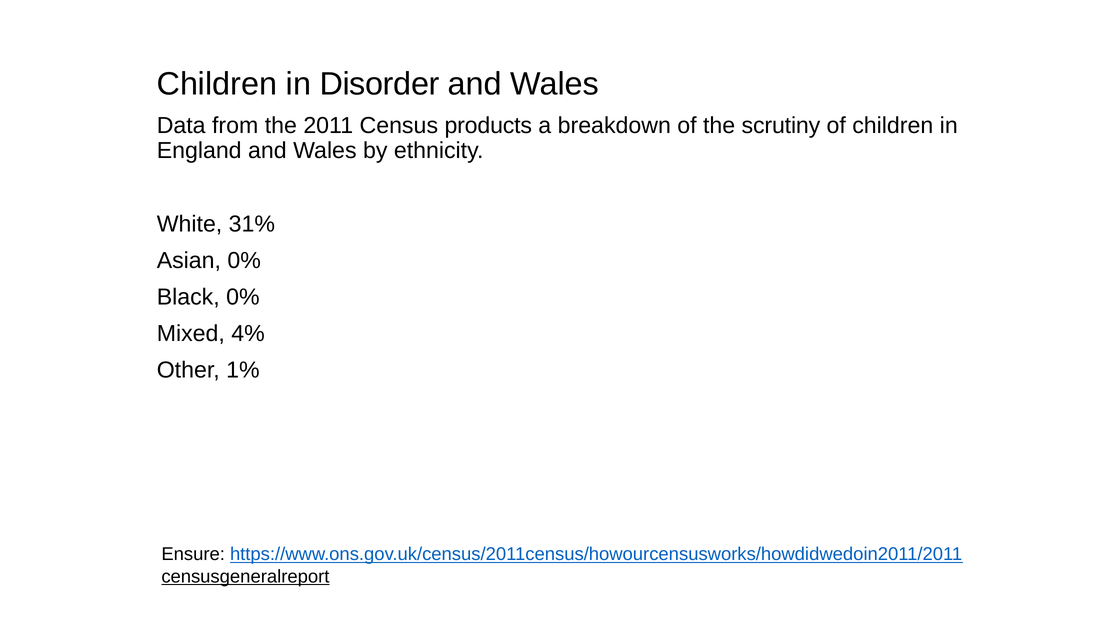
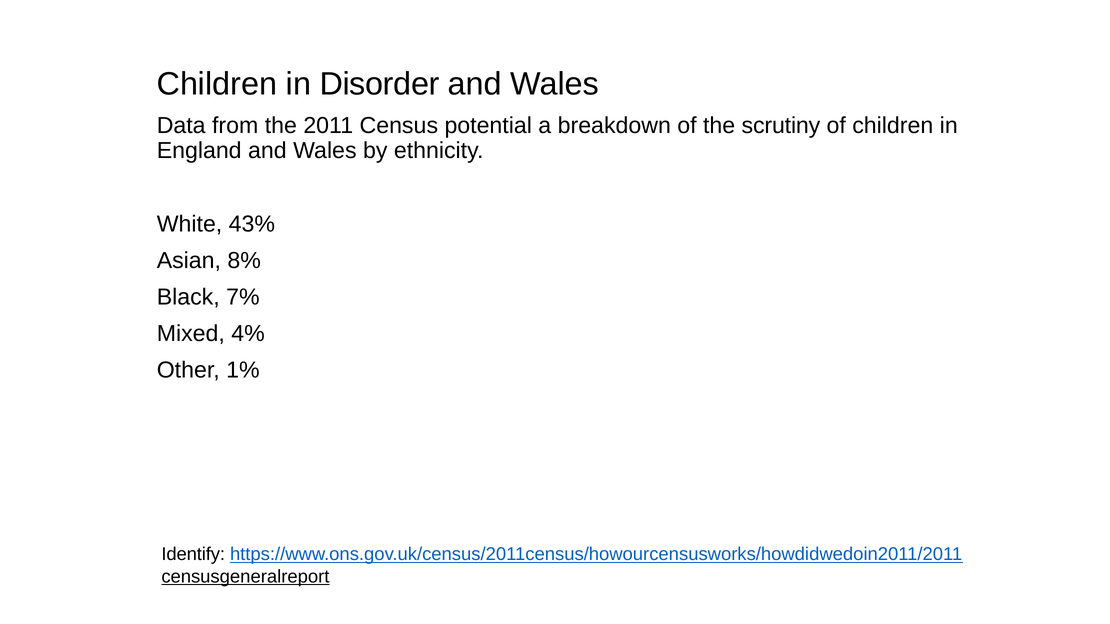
products: products -> potential (488, 126)
31%: 31% -> 43% (252, 224)
Asian 0%: 0% -> 8% (244, 261)
Black 0%: 0% -> 7% (243, 297)
Ensure: Ensure -> Identify (193, 555)
